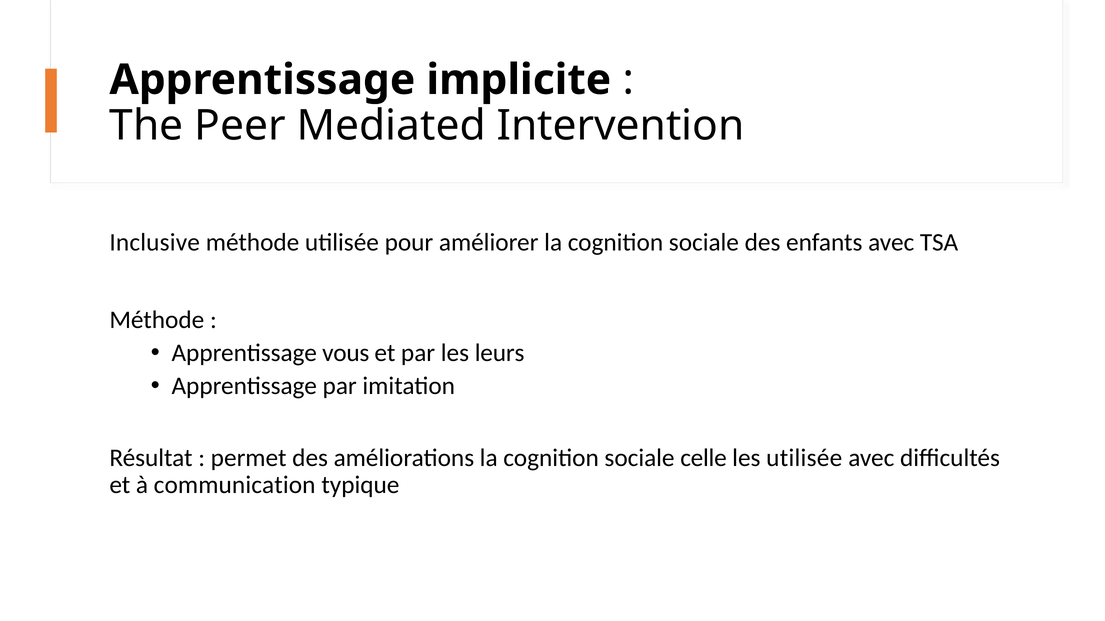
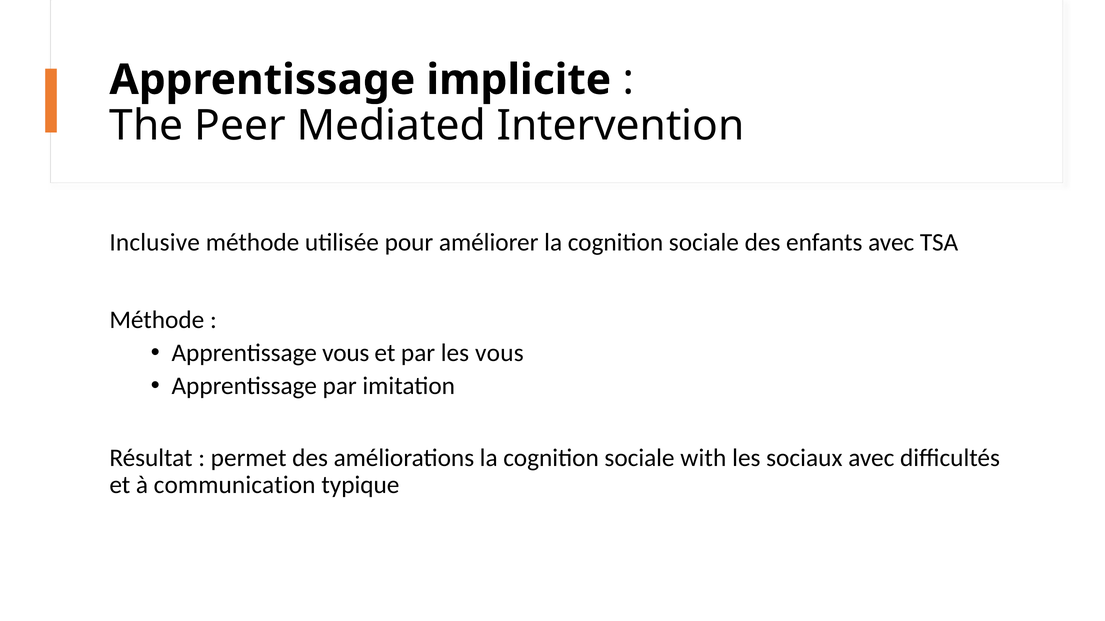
les leurs: leurs -> vous (499, 353)
celle: celle -> with (703, 458)
les utilisée: utilisée -> sociaux (804, 458)
